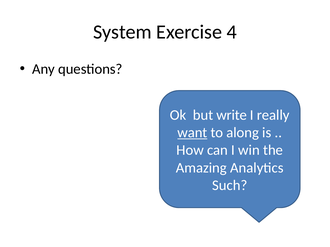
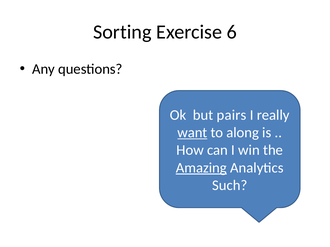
System: System -> Sorting (122, 32)
4: 4 -> 6 (232, 32)
write: write -> pairs (231, 115)
Amazing underline: none -> present (201, 168)
